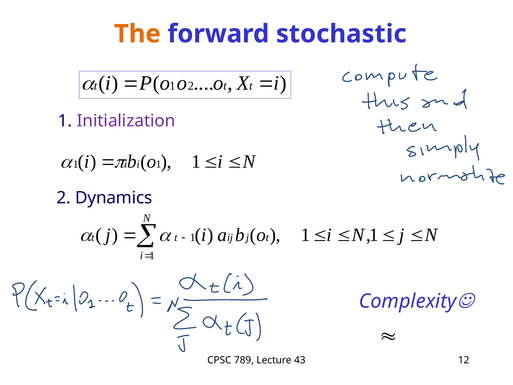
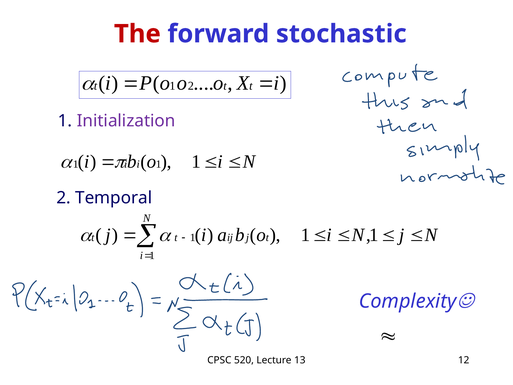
The colour: orange -> red (137, 34)
Dynamics: Dynamics -> Temporal (114, 198)
789: 789 -> 520 (244, 360)
43: 43 -> 13 (300, 360)
